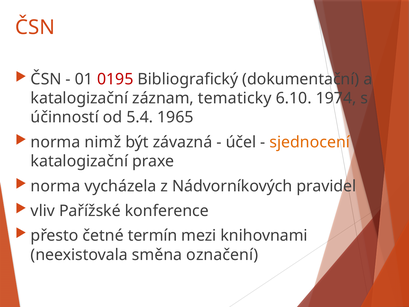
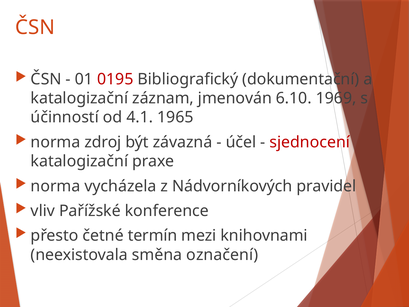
tematicky: tematicky -> jmenován (235, 98)
1974: 1974 -> 1969 (336, 98)
5.4: 5.4 -> 4.1 (140, 117)
nimž: nimž -> zdroj (103, 142)
sjednocení colour: orange -> red (310, 142)
